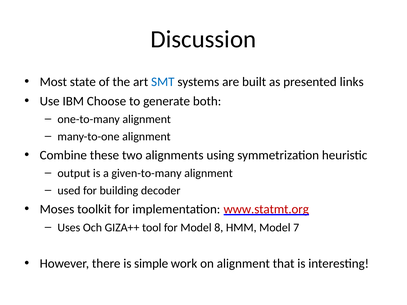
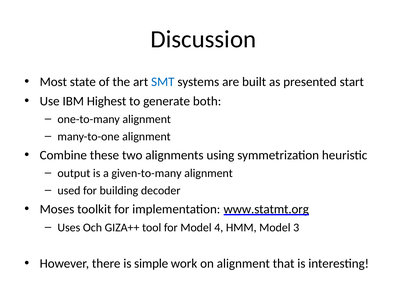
links: links -> start (352, 82)
Choose: Choose -> Highest (107, 101)
www.statmt.org colour: red -> black (266, 209)
8: 8 -> 4 (219, 228)
7: 7 -> 3 (296, 228)
